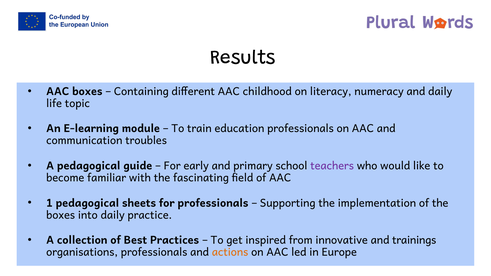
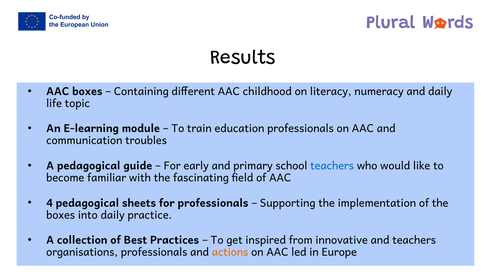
teachers colour: purple -> blue (332, 166)
1: 1 -> 4 (49, 203)
and trainings: trainings -> teachers (414, 241)
